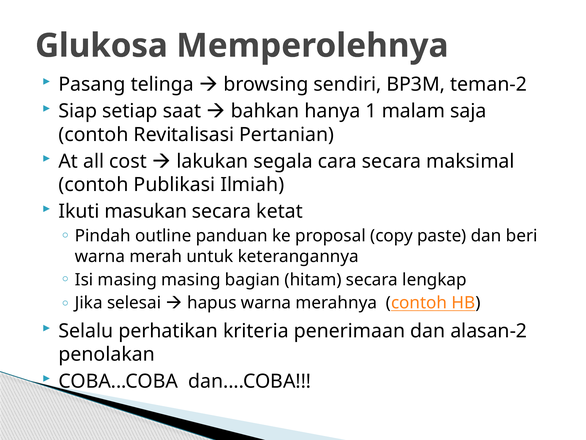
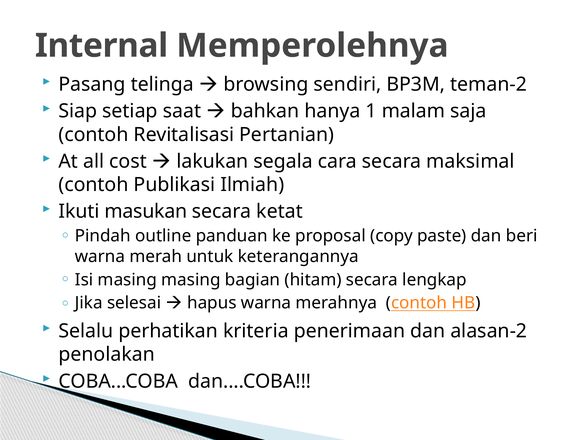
Glukosa: Glukosa -> Internal (101, 46)
